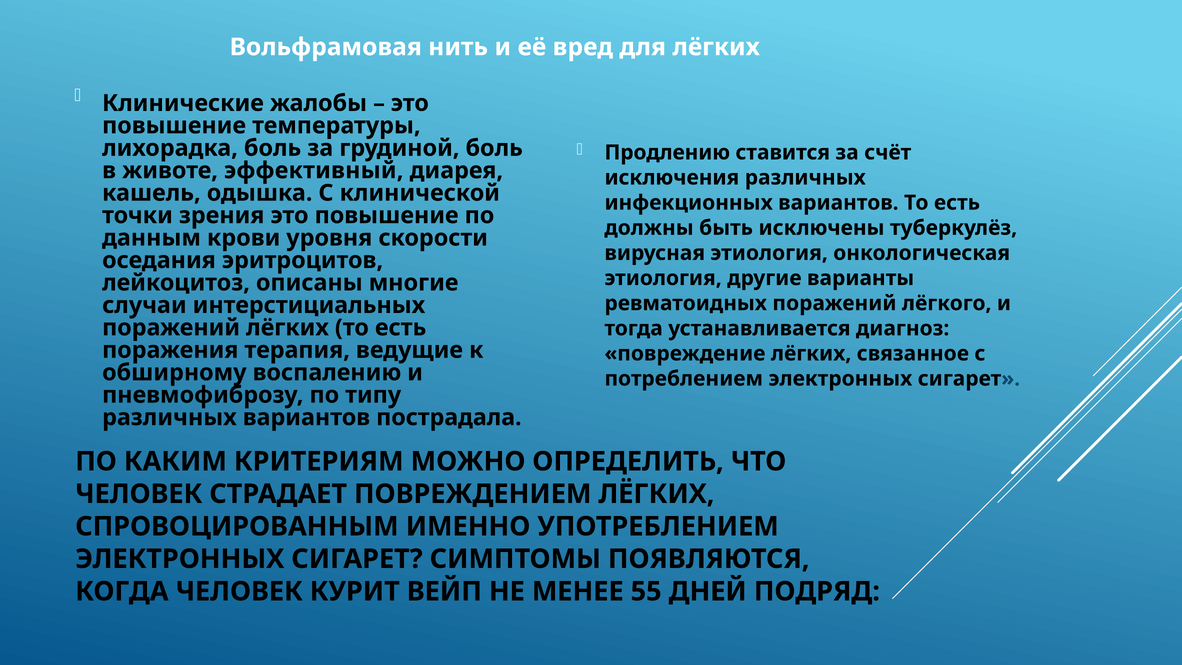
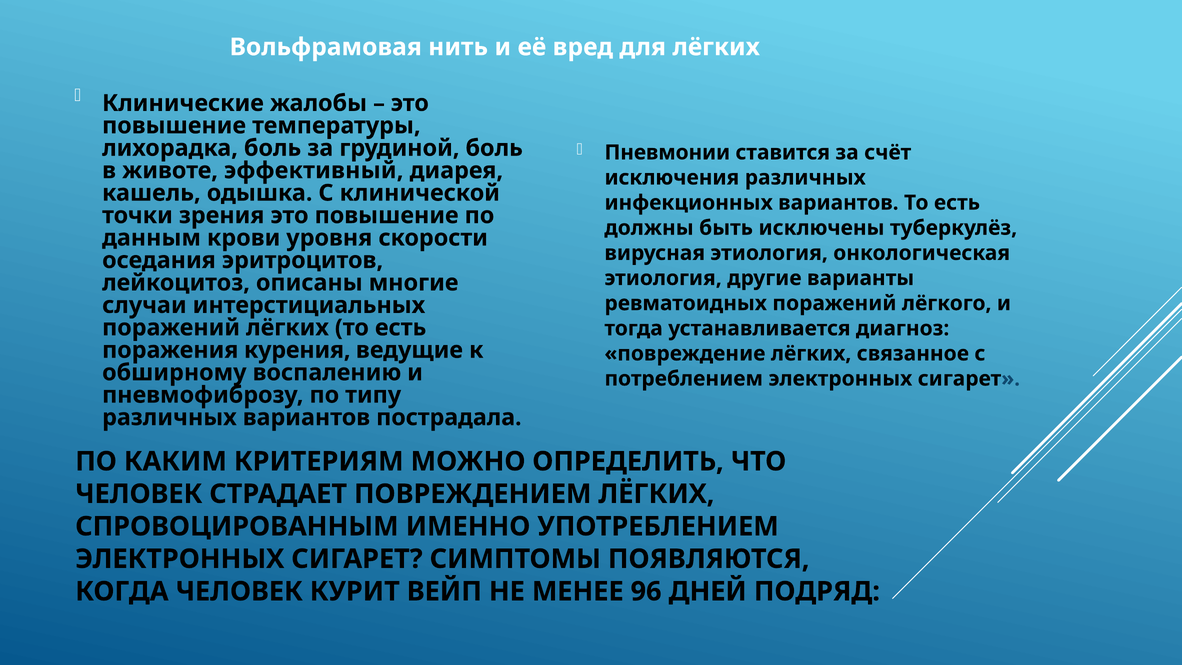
Продлению: Продлению -> Пневмонии (667, 152)
терапия: терапия -> курения (297, 350)
55: 55 -> 96 (646, 591)
